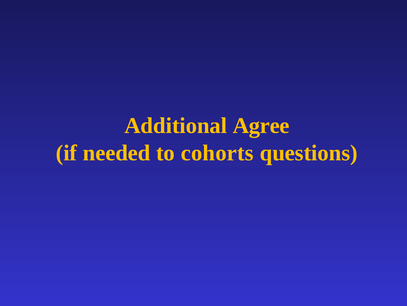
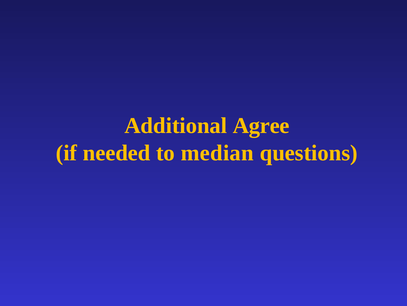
cohorts: cohorts -> median (217, 153)
